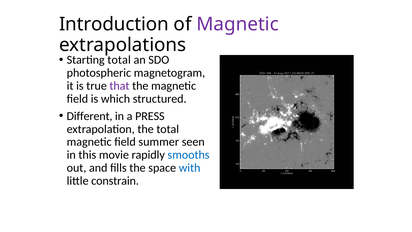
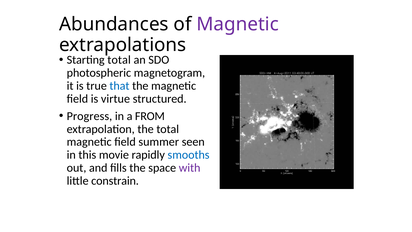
Introduction: Introduction -> Abundances (114, 24)
that colour: purple -> blue (119, 86)
which: which -> virtue (115, 99)
Different: Different -> Progress (89, 116)
PRESS: PRESS -> FROM (150, 116)
with colour: blue -> purple (190, 168)
